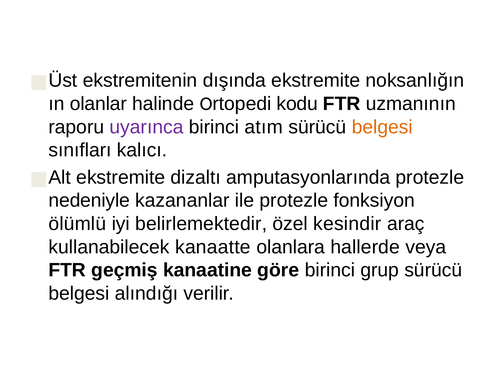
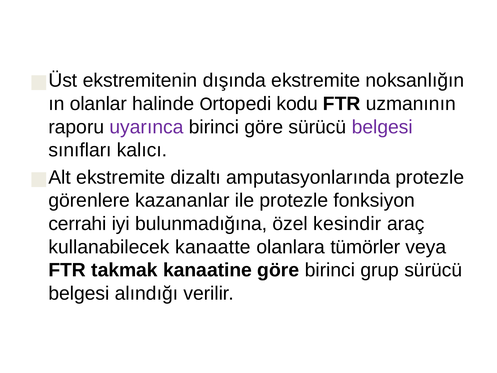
birinci atım: atım -> göre (264, 127)
belgesi colour: orange -> purple (382, 127)
nedeniyle: nedeniyle -> görenlere (89, 200)
ölümlü: ölümlü -> cerrahi (77, 224)
belirlemektedir: belirlemektedir -> bulunmadığına (201, 224)
hallerde: hallerde -> tümörler (365, 247)
geçmiş: geçmiş -> takmak (125, 270)
